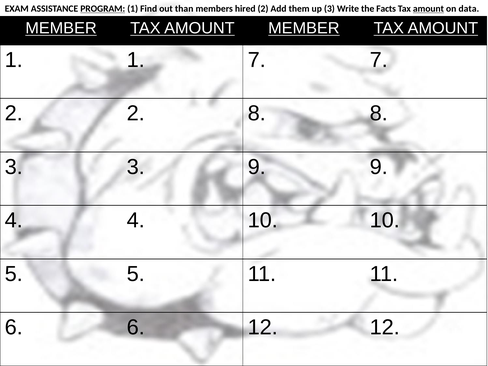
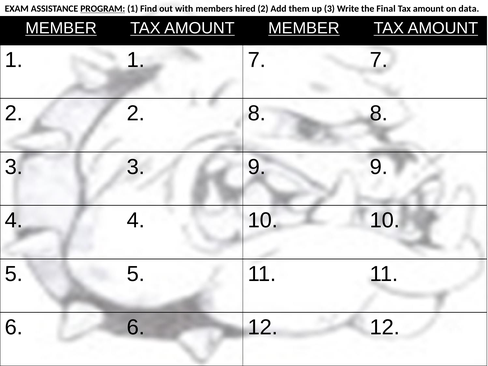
than: than -> with (184, 9)
Facts: Facts -> Final (386, 9)
amount underline: present -> none (428, 9)
